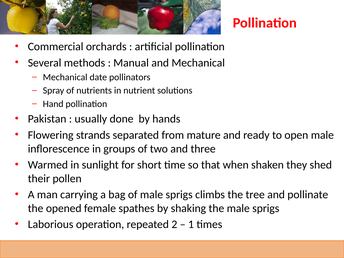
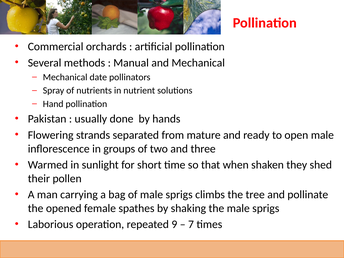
2: 2 -> 9 (174, 224)
1: 1 -> 7 (191, 224)
